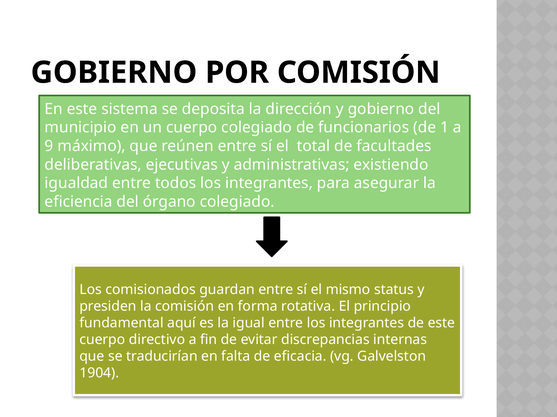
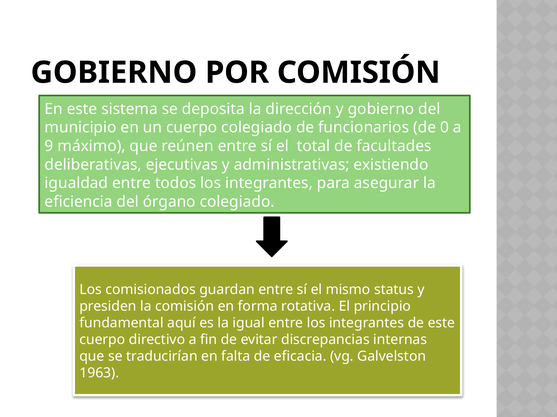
1: 1 -> 0 (444, 128)
1904: 1904 -> 1963 (99, 374)
